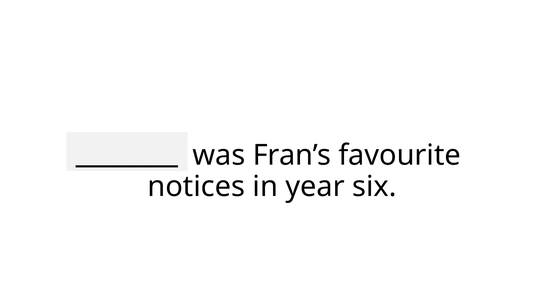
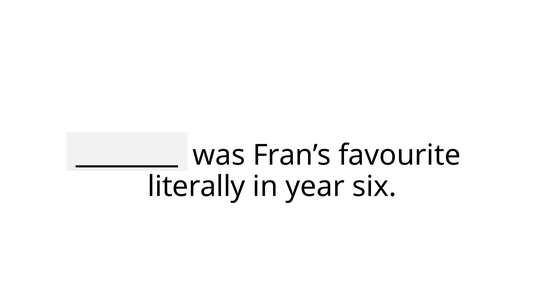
notices: notices -> literally (196, 186)
